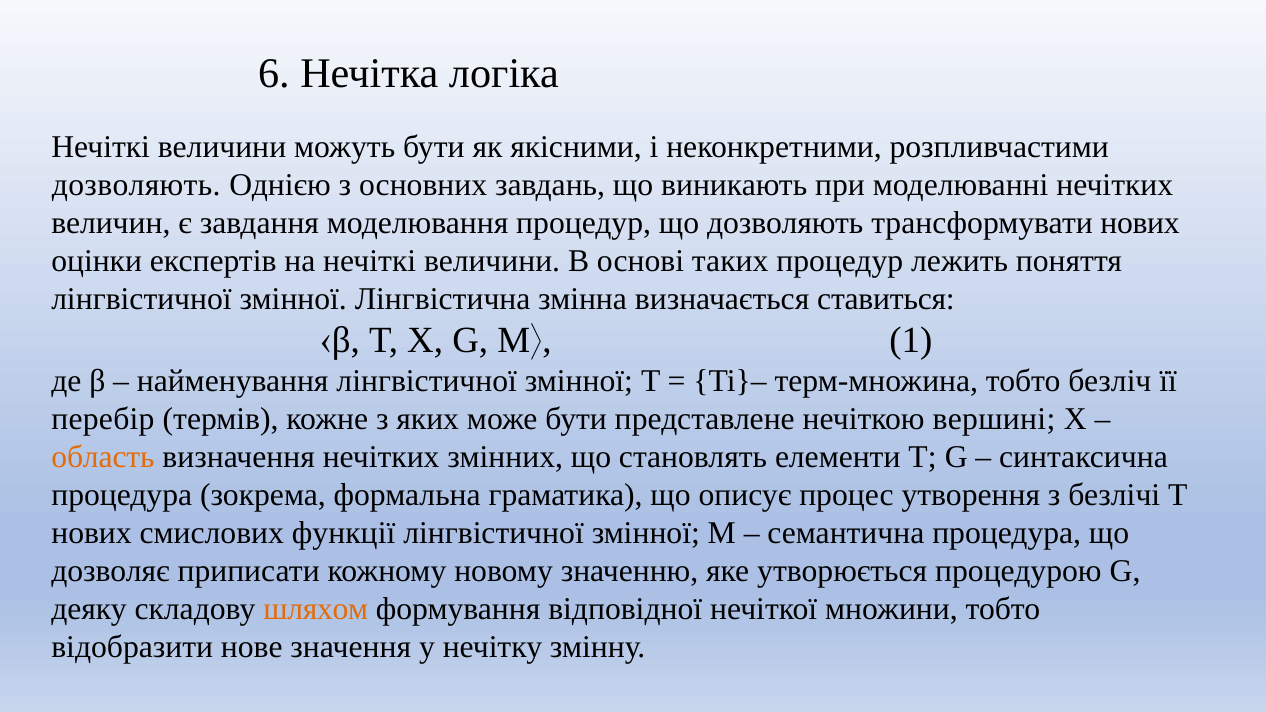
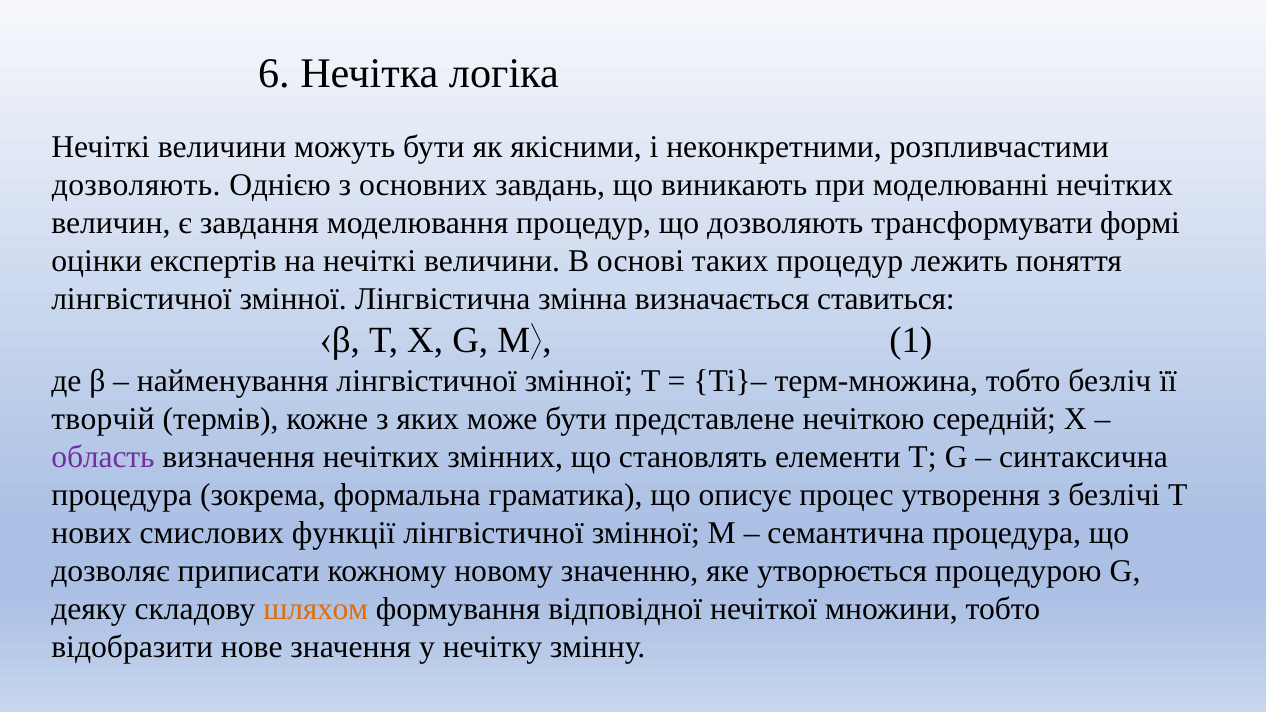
трансформувати нових: нових -> формі (1140, 223)
перебір: перебір -> творчій (103, 419)
вершині: вершині -> середній (994, 419)
область colour: orange -> purple (103, 457)
